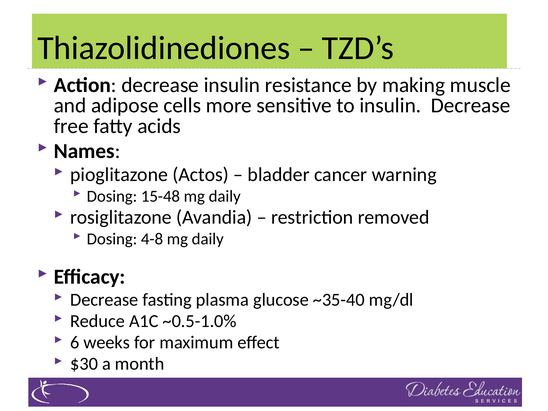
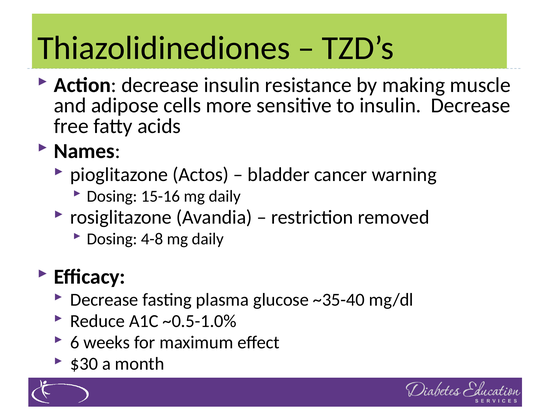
15-48: 15-48 -> 15-16 (160, 196)
